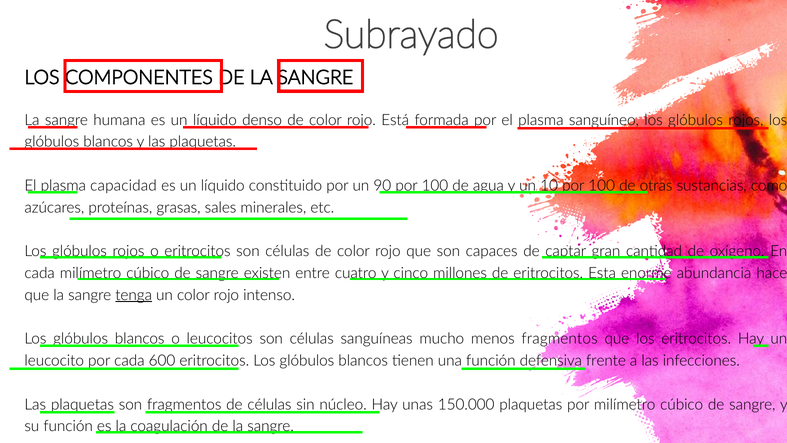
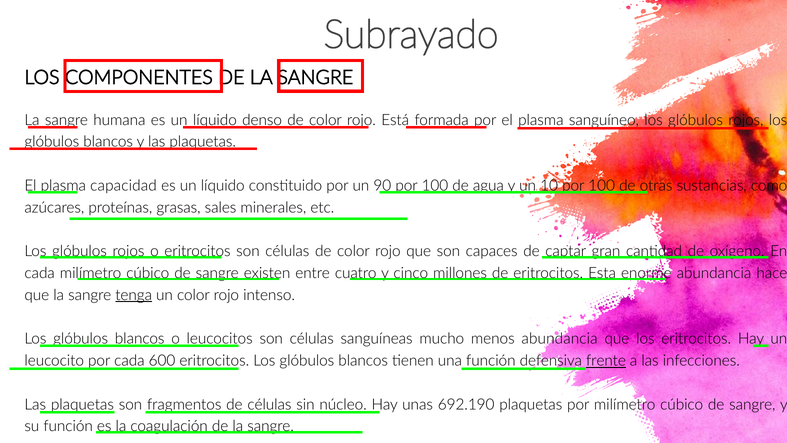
menos fragmentos: fragmentos -> abundancia (560, 339)
frente underline: none -> present (606, 360)
150.000: 150.000 -> 692.190 (466, 404)
